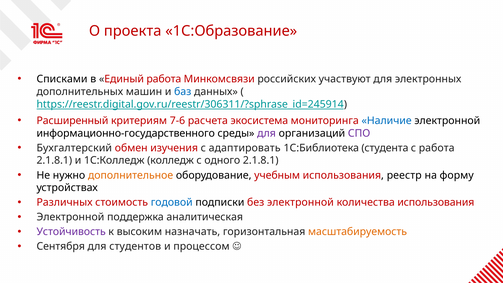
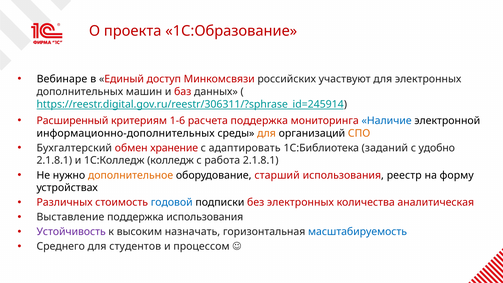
Списками: Списками -> Вебинаре (62, 79)
Единый работа: работа -> доступ (164, 79)
баз colour: blue -> red (183, 92)
7-6: 7-6 -> 1-6 (177, 121)
расчета экосистема: экосистема -> поддержка (259, 121)
информационно-государственного: информационно-государственного -> информационно-дополнительных (126, 133)
для colour: purple -> orange (267, 133)
СПО colour: purple -> orange (359, 133)
изучения: изучения -> хранение (174, 148)
студента: студента -> заданий (385, 148)
с работа: работа -> удобно (437, 148)
одного: одного -> работа (222, 160)
учебным: учебным -> старший (277, 175)
без электронной: электронной -> электронных (300, 202)
количества использования: использования -> аналитическая (436, 202)
Электронной: Электронной -> Выставление (70, 217)
поддержка аналитическая: аналитическая -> использования (205, 217)
масштабируемость colour: orange -> blue (358, 232)
Сентября: Сентября -> Среднего (61, 246)
